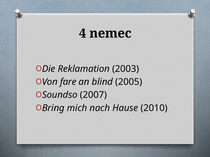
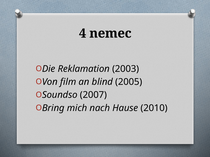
fare: fare -> film (68, 82)
